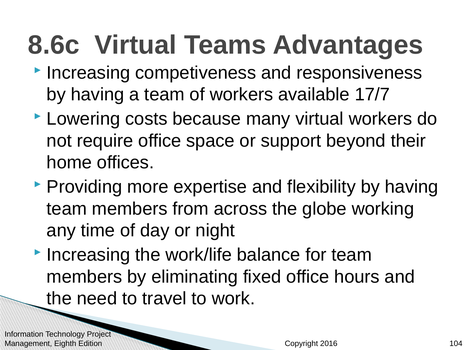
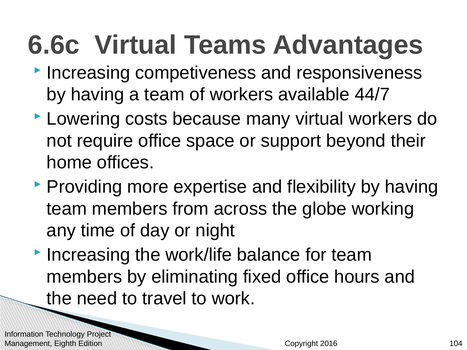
8.6c: 8.6c -> 6.6c (54, 45)
17/7: 17/7 -> 44/7 (372, 95)
